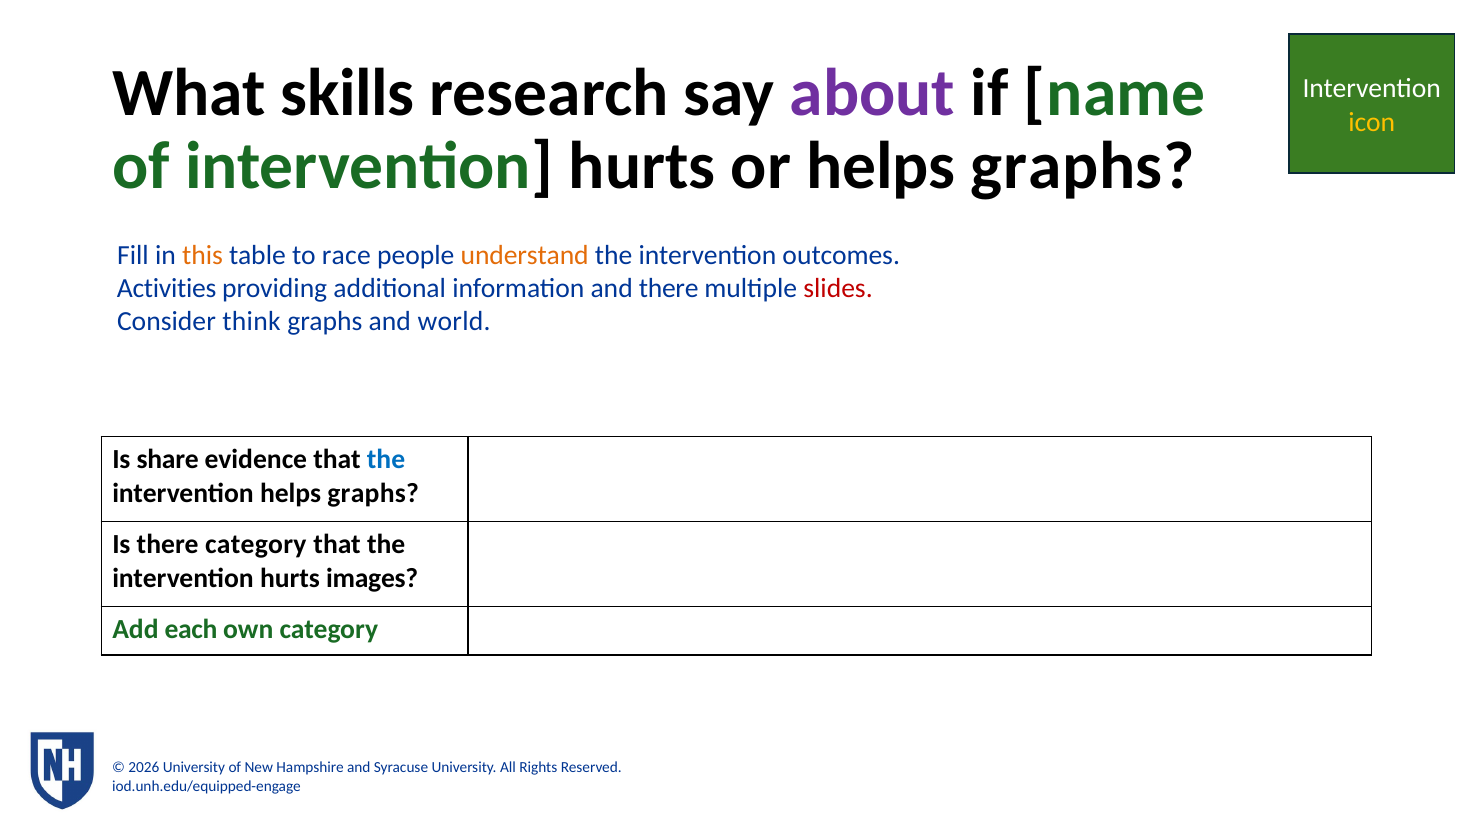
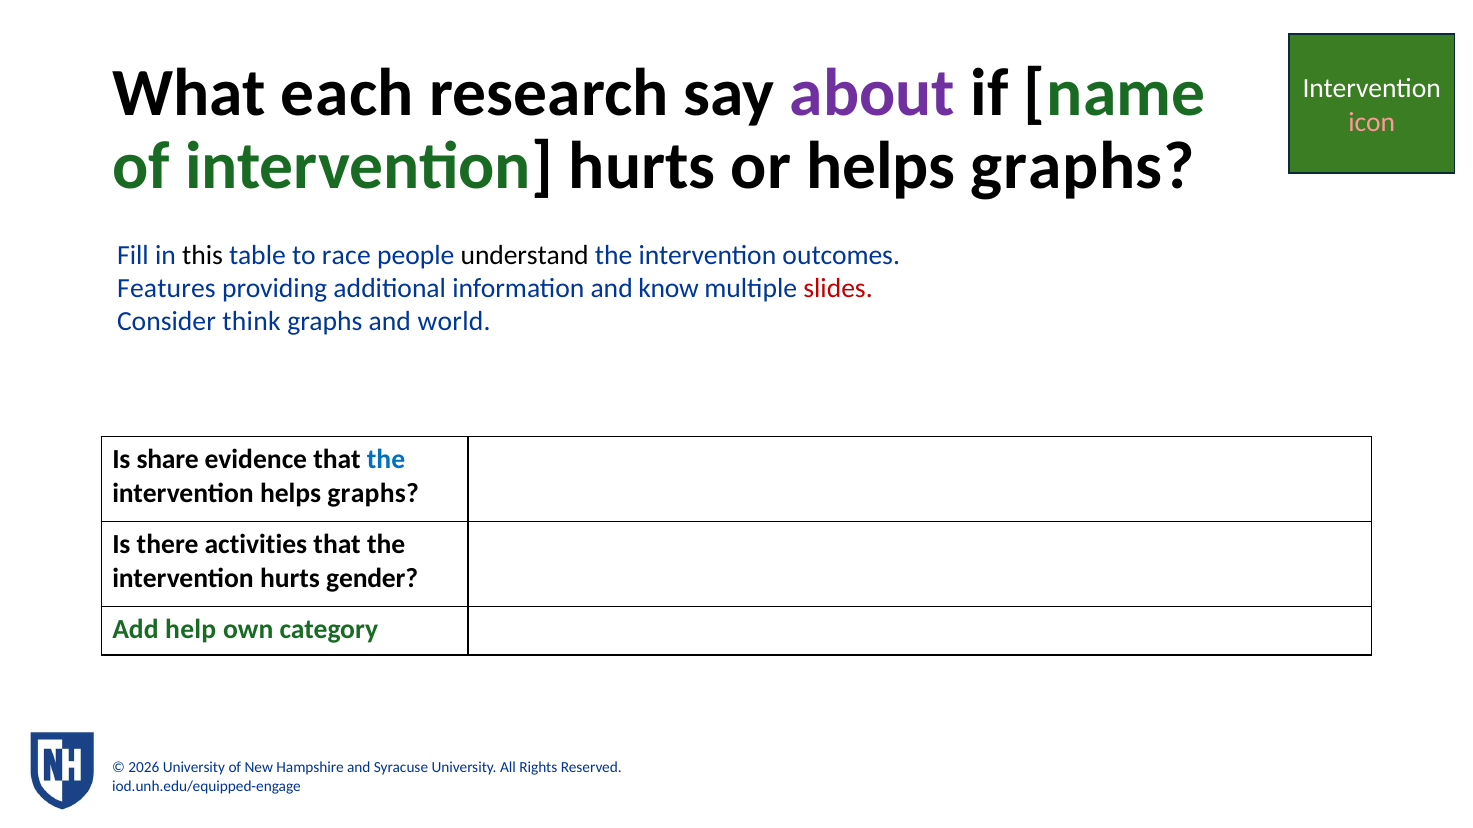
skills: skills -> each (347, 93)
icon colour: yellow -> pink (1372, 122)
this colour: orange -> black (202, 255)
understand colour: orange -> black (525, 255)
Activities: Activities -> Features (166, 288)
and there: there -> know (669, 288)
there category: category -> activities (256, 545)
images: images -> gender (372, 578)
each: each -> help (191, 630)
